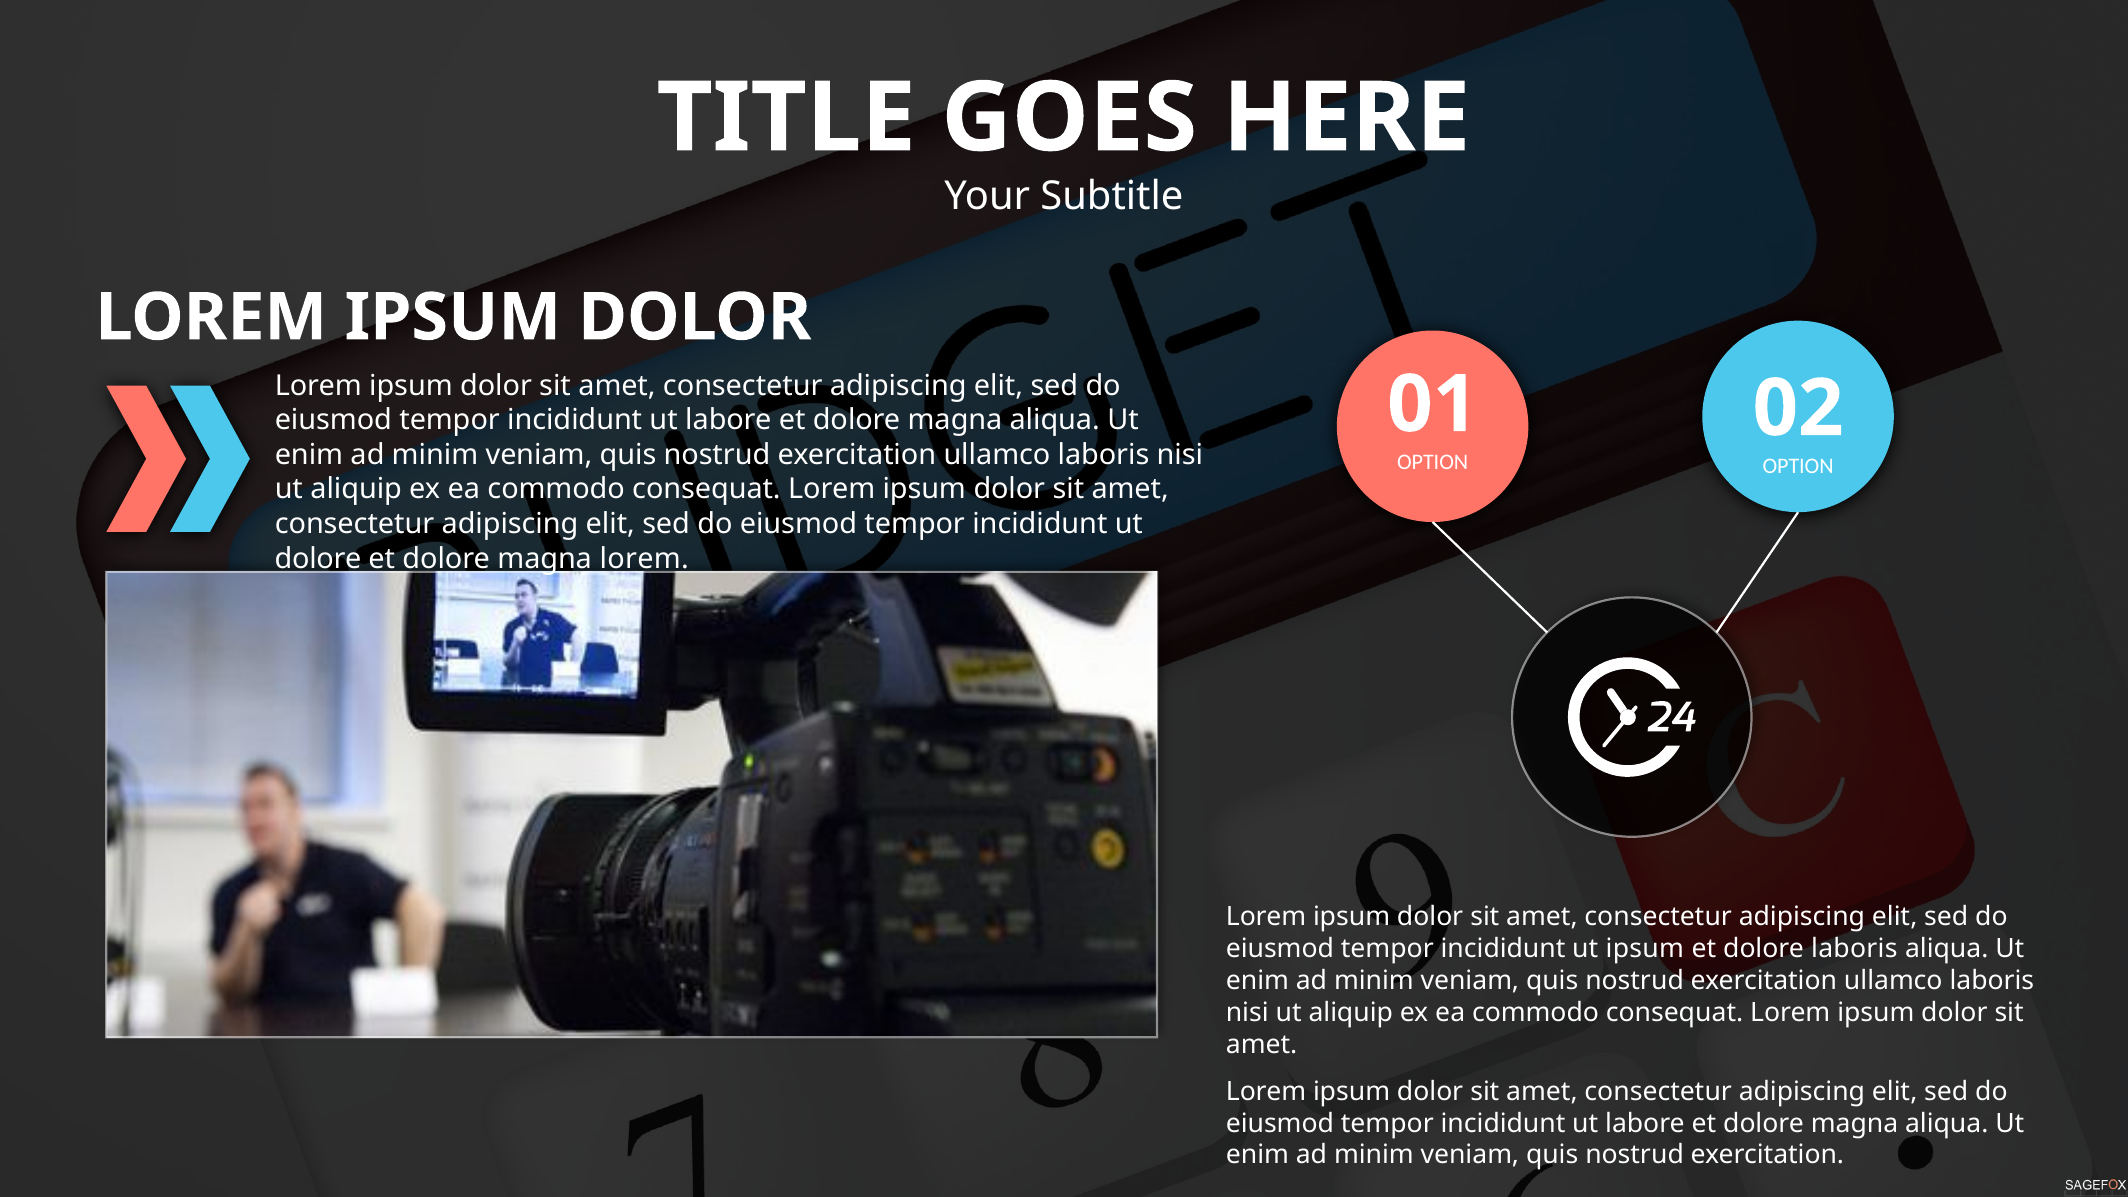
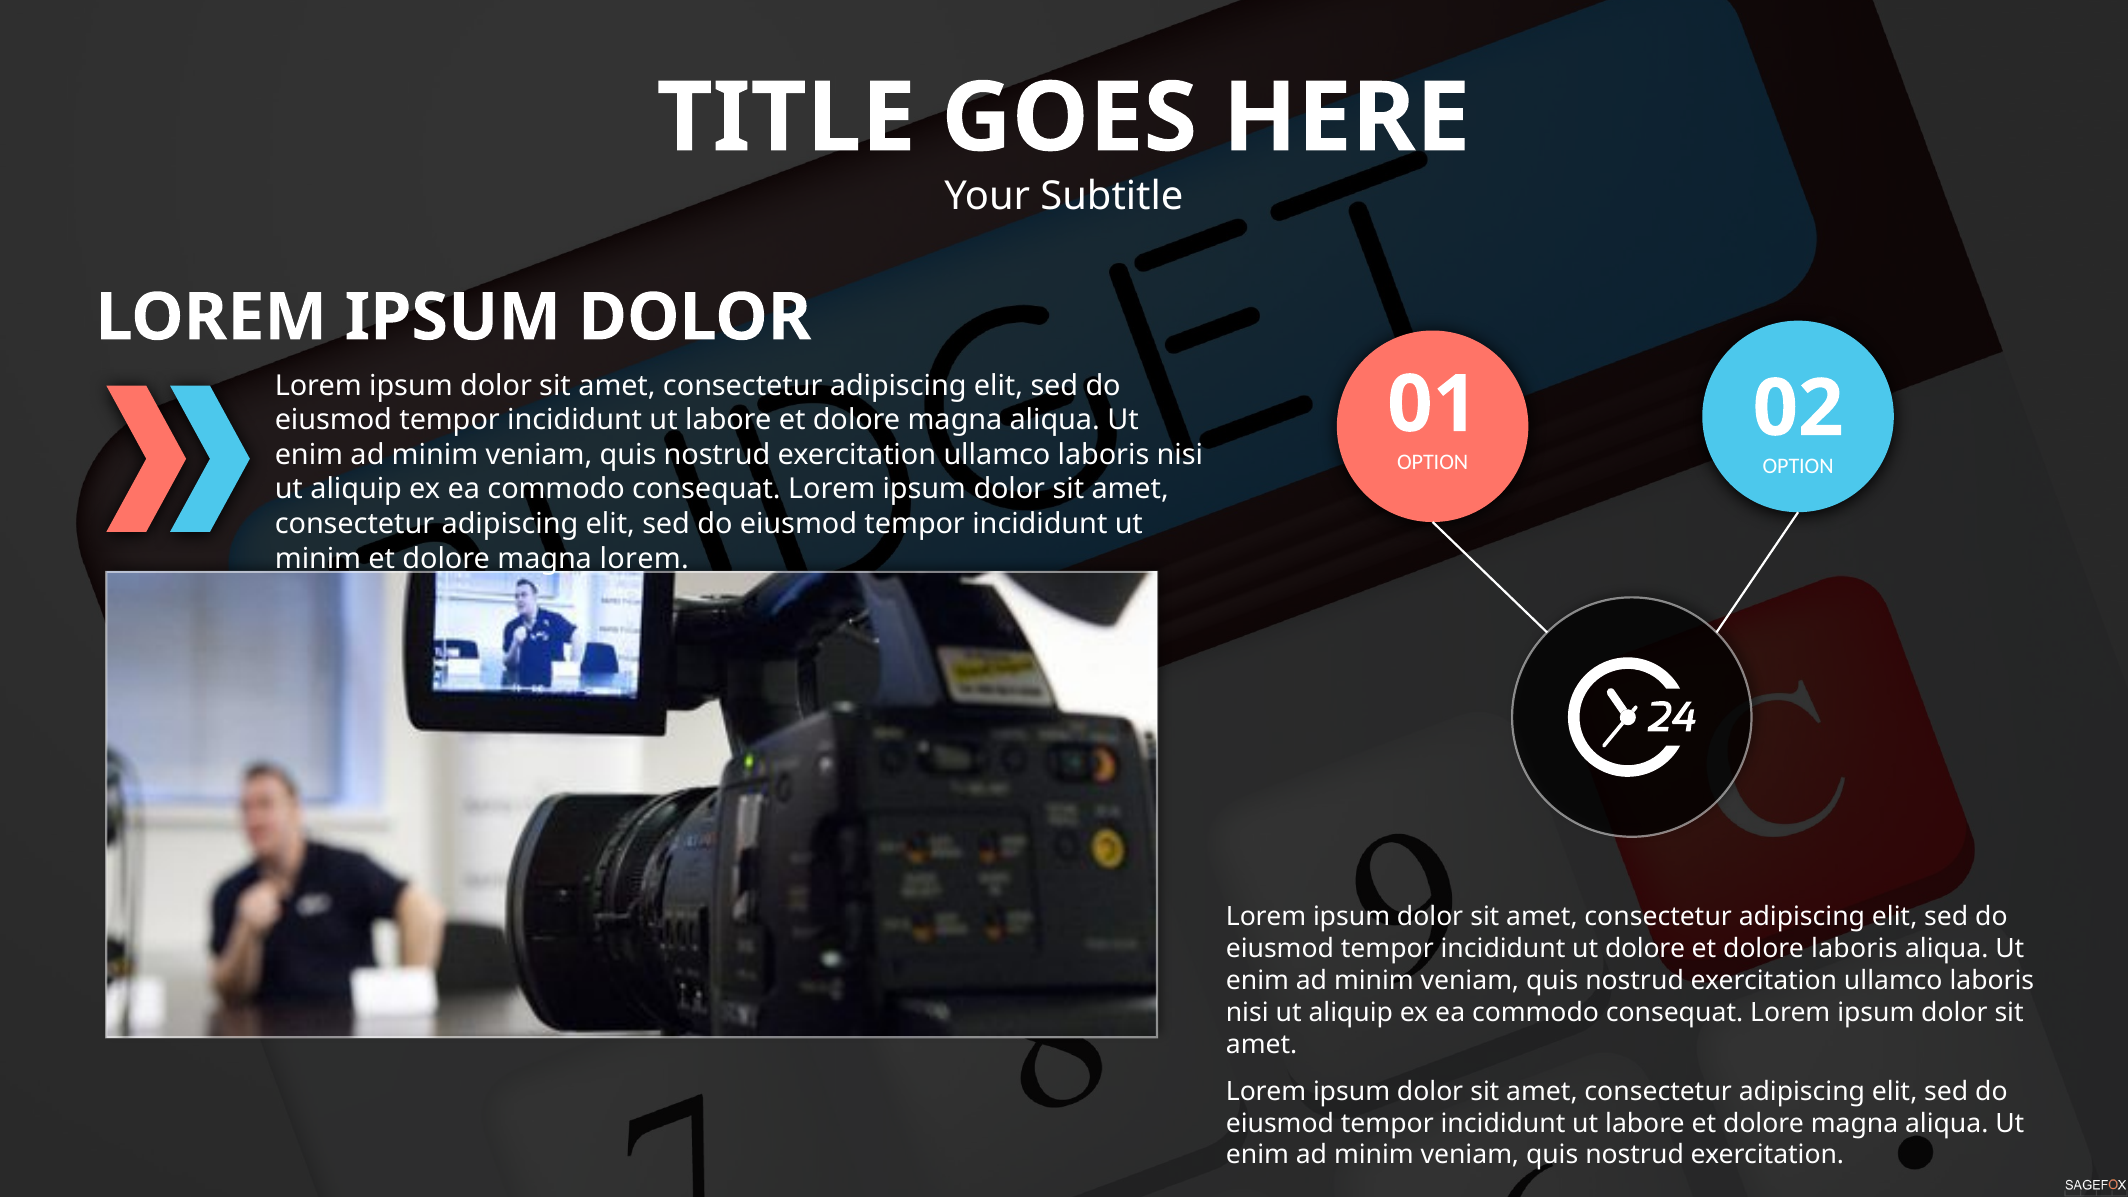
dolore: dolore -> minim (318, 559)
ut ipsum: ipsum -> dolore (1645, 949)
